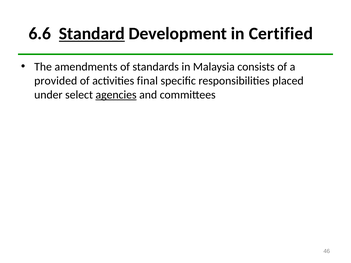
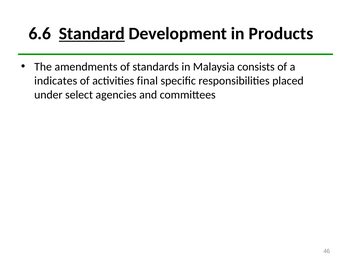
Certified: Certified -> Products (281, 34)
provided: provided -> indicates (56, 81)
agencies underline: present -> none (116, 95)
